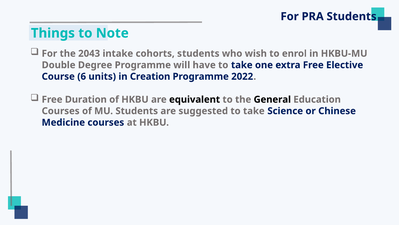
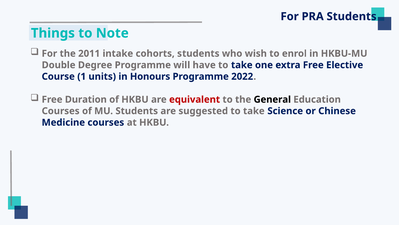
2043: 2043 -> 2011 (89, 53)
6: 6 -> 1 (82, 76)
Creation: Creation -> Honours (150, 76)
equivalent colour: black -> red (195, 99)
